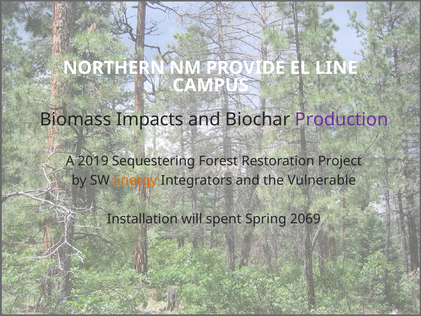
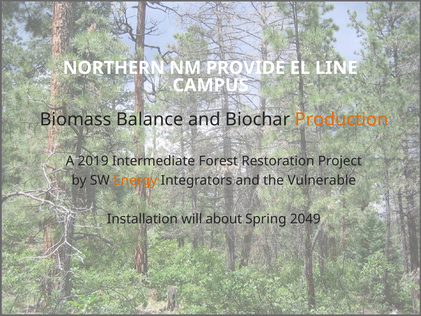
Impacts: Impacts -> Balance (150, 120)
Production colour: purple -> orange (342, 120)
Sequestering: Sequestering -> Intermediate (154, 161)
spent: spent -> about (224, 219)
2069: 2069 -> 2049 (305, 219)
